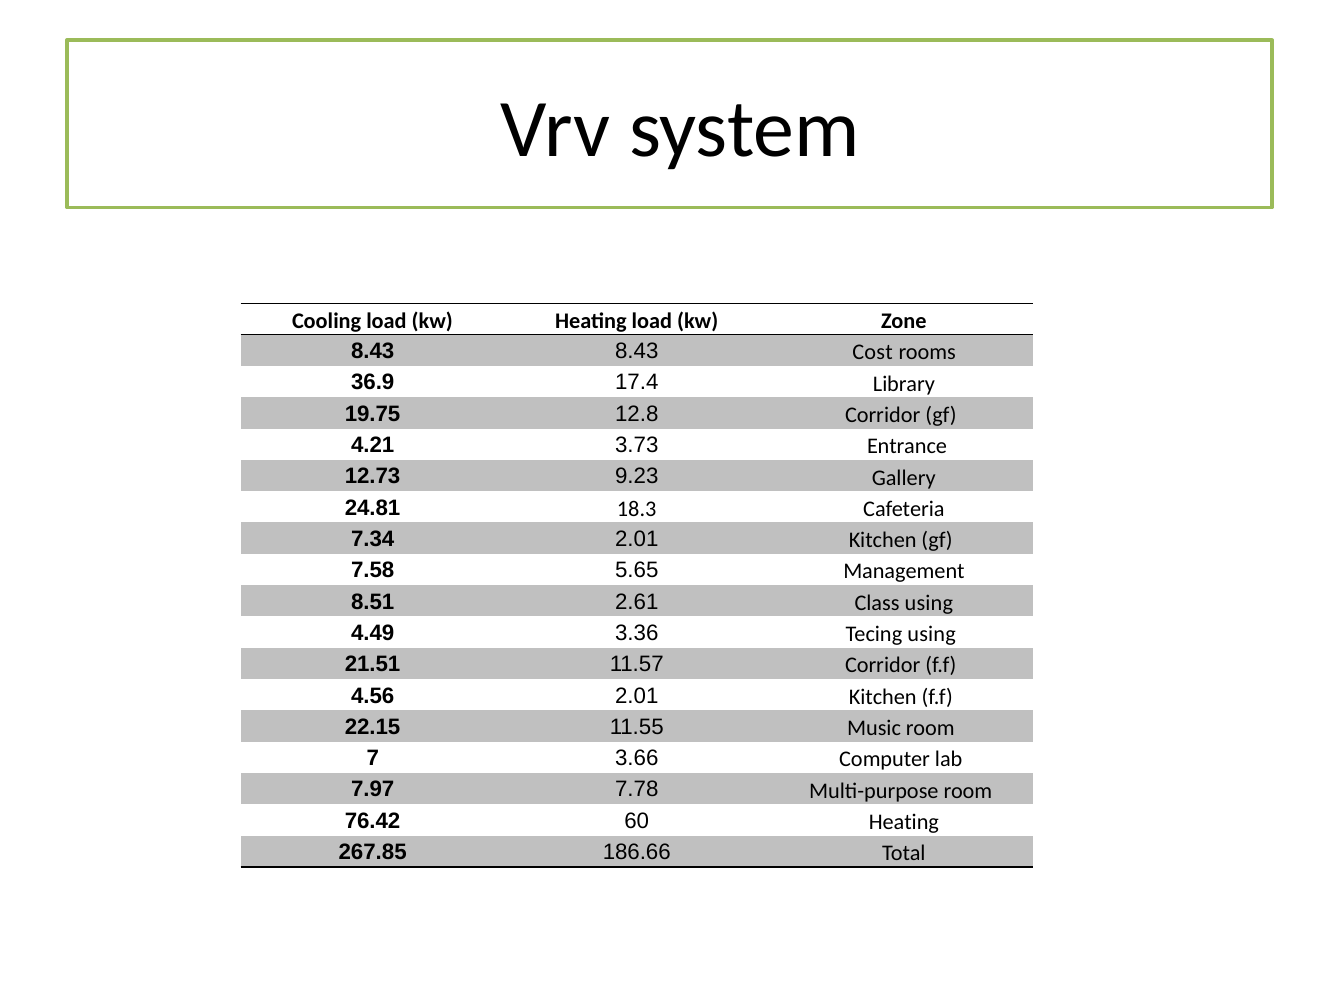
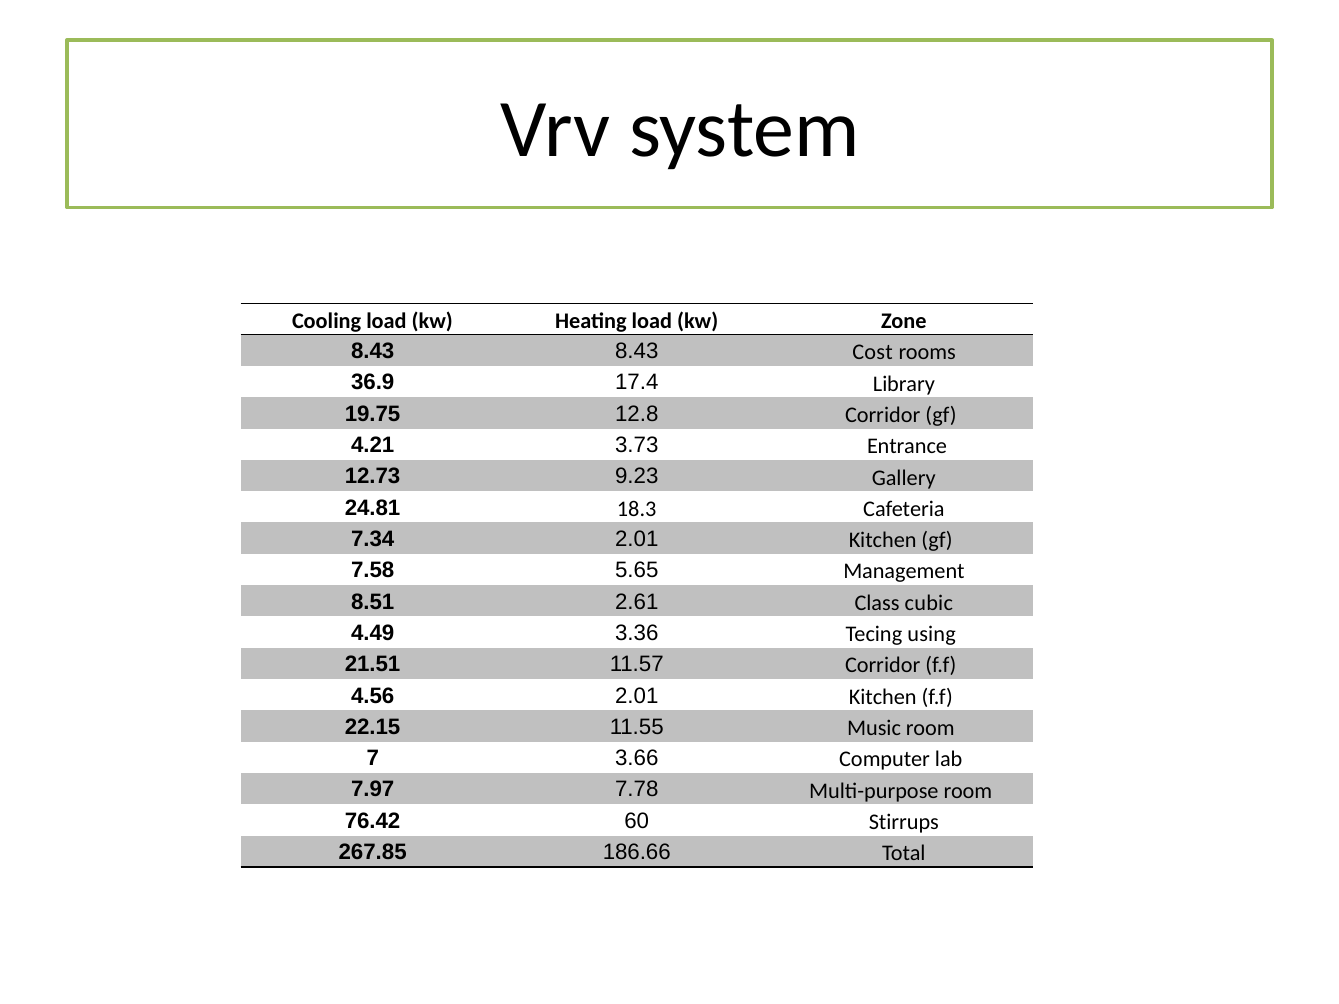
Class using: using -> cubic (929, 603)
60 Heating: Heating -> Stirrups (904, 822)
